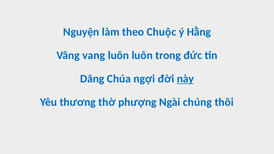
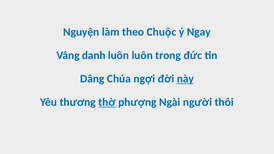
Hằng: Hằng -> Ngay (199, 32)
vang: vang -> danh (94, 55)
thờ underline: none -> present (107, 102)
chúng: chúng -> người (197, 102)
